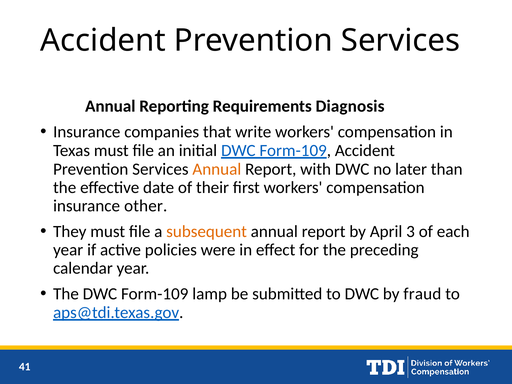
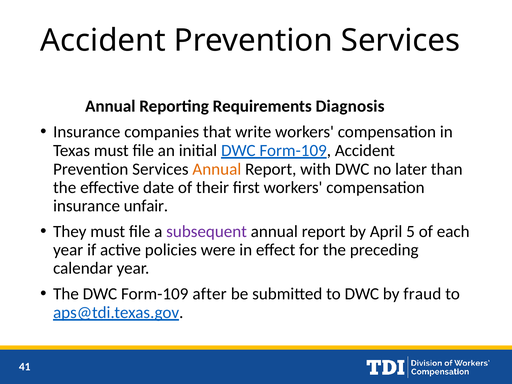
other: other -> unfair (146, 206)
subsequent colour: orange -> purple (207, 231)
3: 3 -> 5 (411, 231)
lamp: lamp -> after (210, 294)
